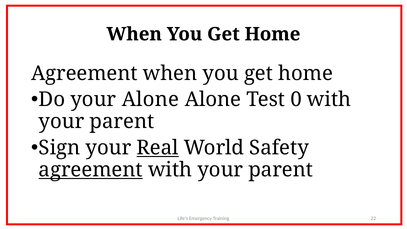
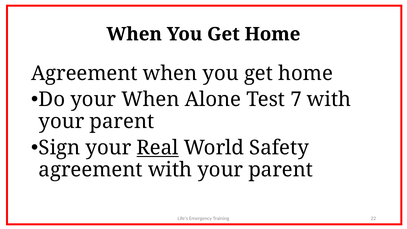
your Alone: Alone -> When (150, 100)
0: 0 -> 7 (296, 100)
agreement underline: present -> none (91, 170)
